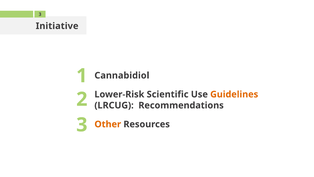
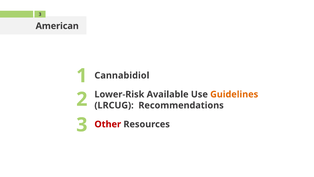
Initiative: Initiative -> American (57, 26)
Scientific: Scientific -> Available (168, 94)
Other colour: orange -> red (108, 124)
